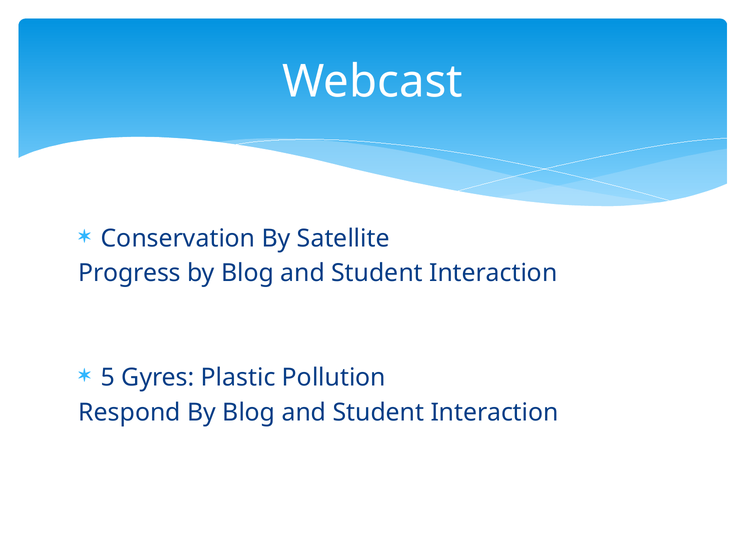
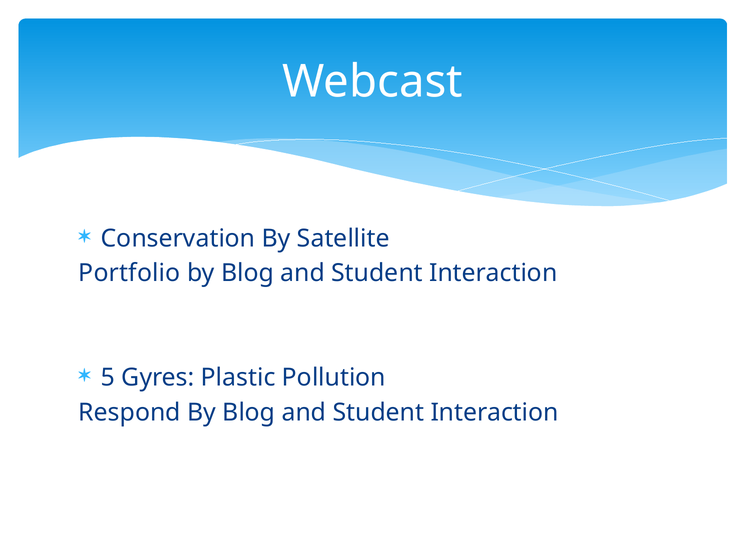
Progress: Progress -> Portfolio (129, 273)
